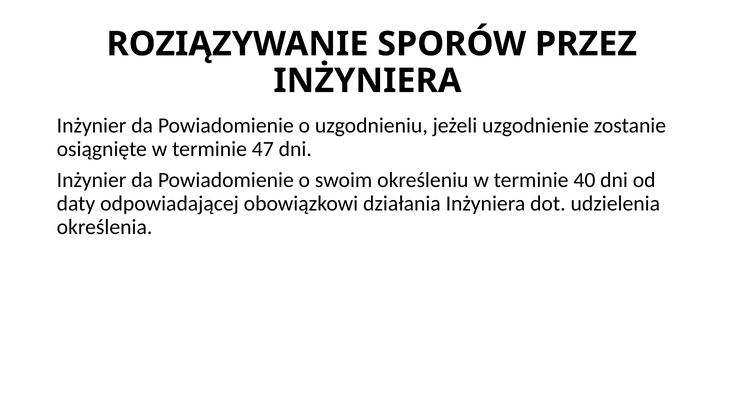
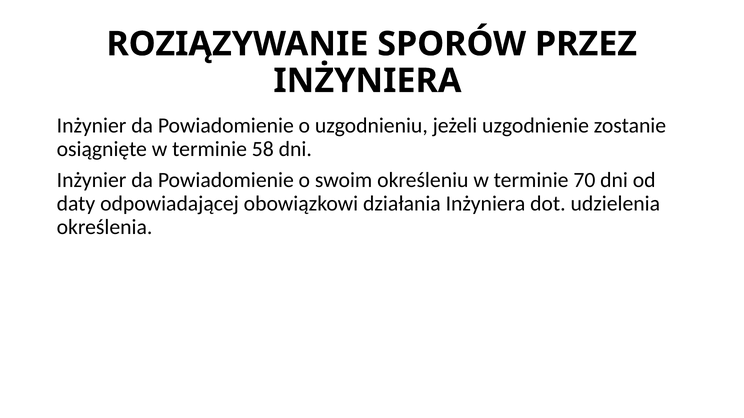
47: 47 -> 58 (263, 149)
40: 40 -> 70 (584, 180)
